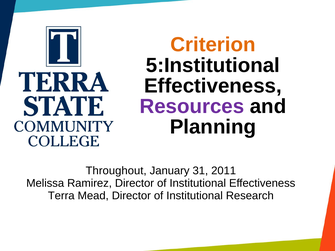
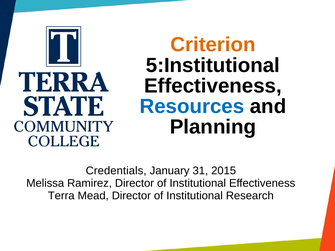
Resources colour: purple -> blue (192, 107)
Throughout: Throughout -> Credentials (116, 171)
2011: 2011 -> 2015 (224, 171)
